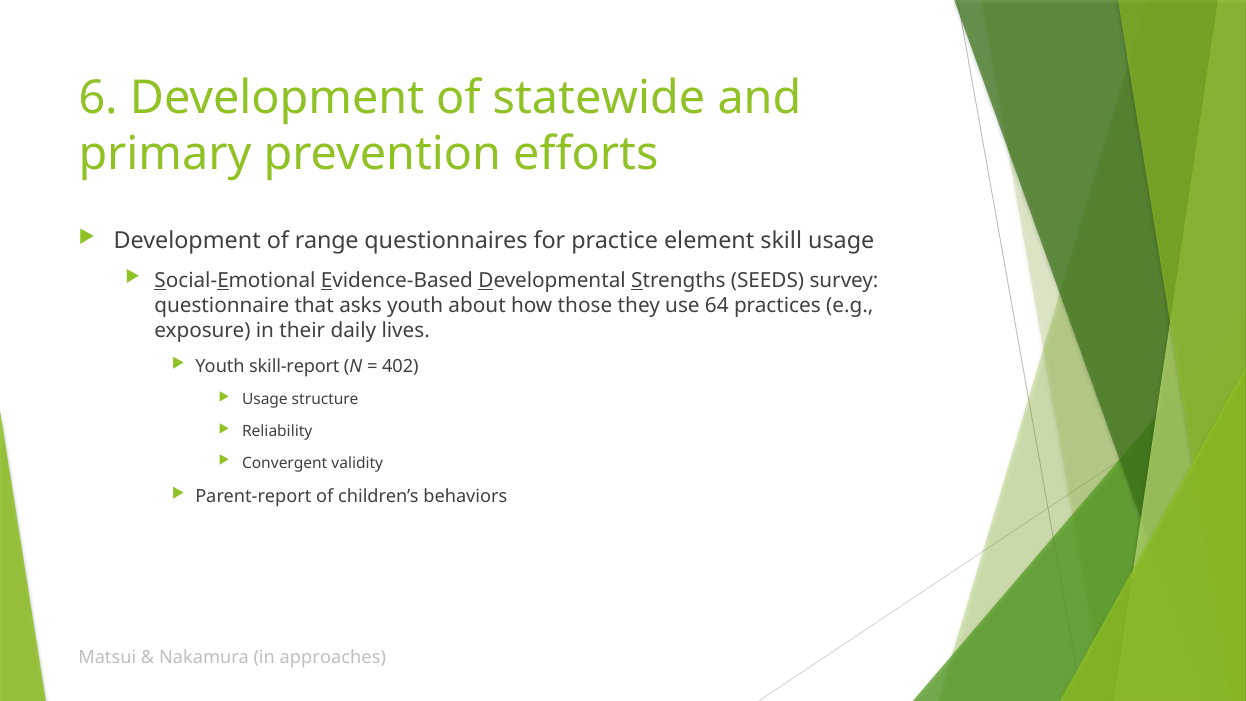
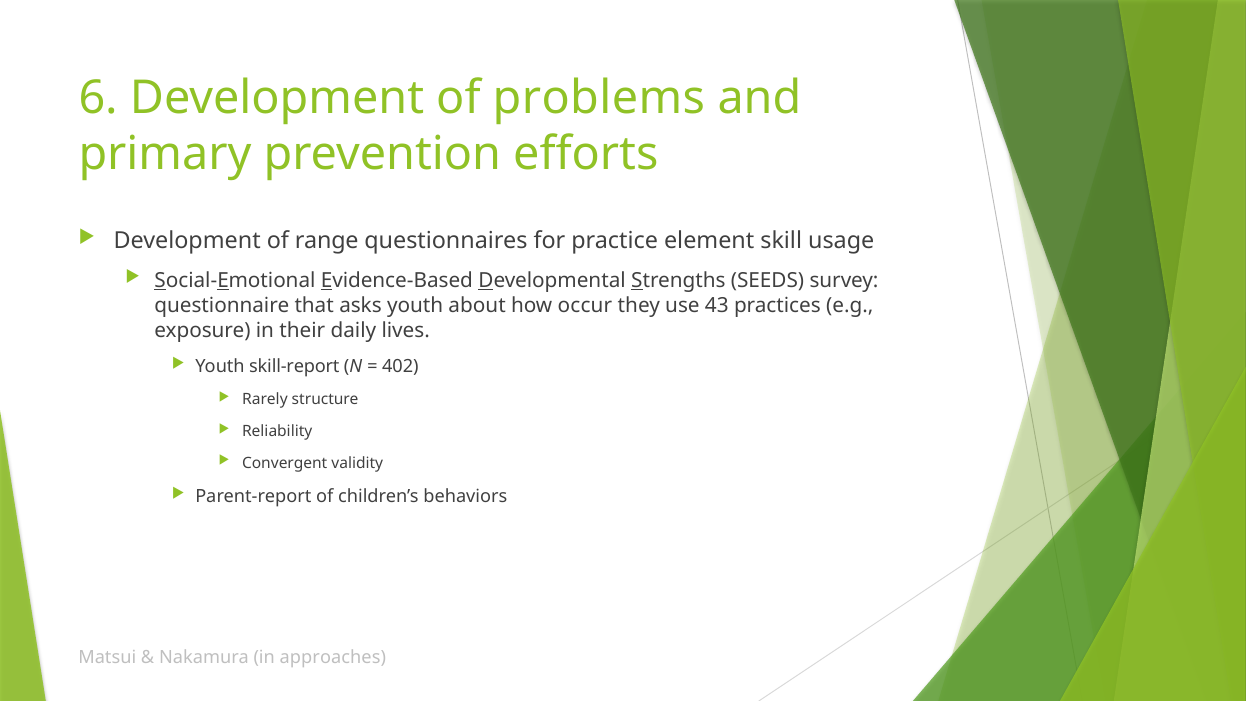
statewide: statewide -> problems (599, 98)
those: those -> occur (585, 305)
64: 64 -> 43 (717, 305)
Usage: Usage -> Rarely (265, 399)
